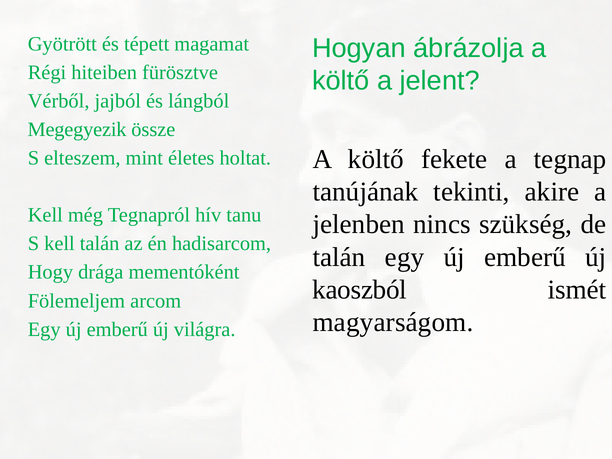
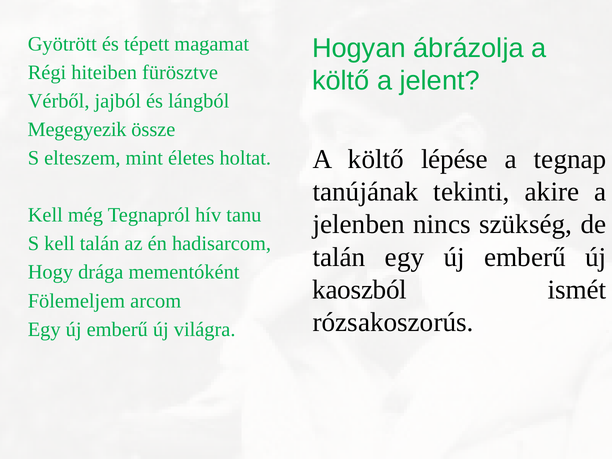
fekete: fekete -> lépése (454, 159)
magyarságom: magyarságom -> rózsakoszorús (393, 322)
